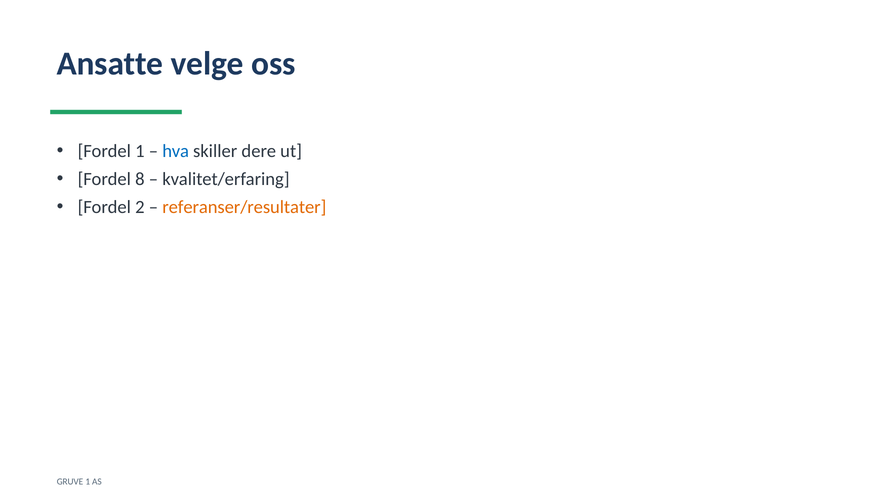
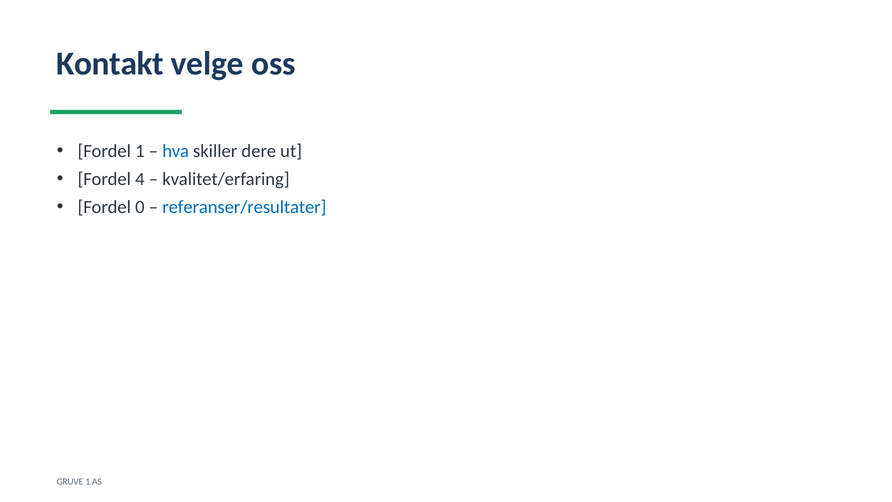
Ansatte: Ansatte -> Kontakt (110, 64)
8: 8 -> 4 (140, 179)
2: 2 -> 0 (140, 207)
referanser/resultater colour: orange -> blue (244, 207)
